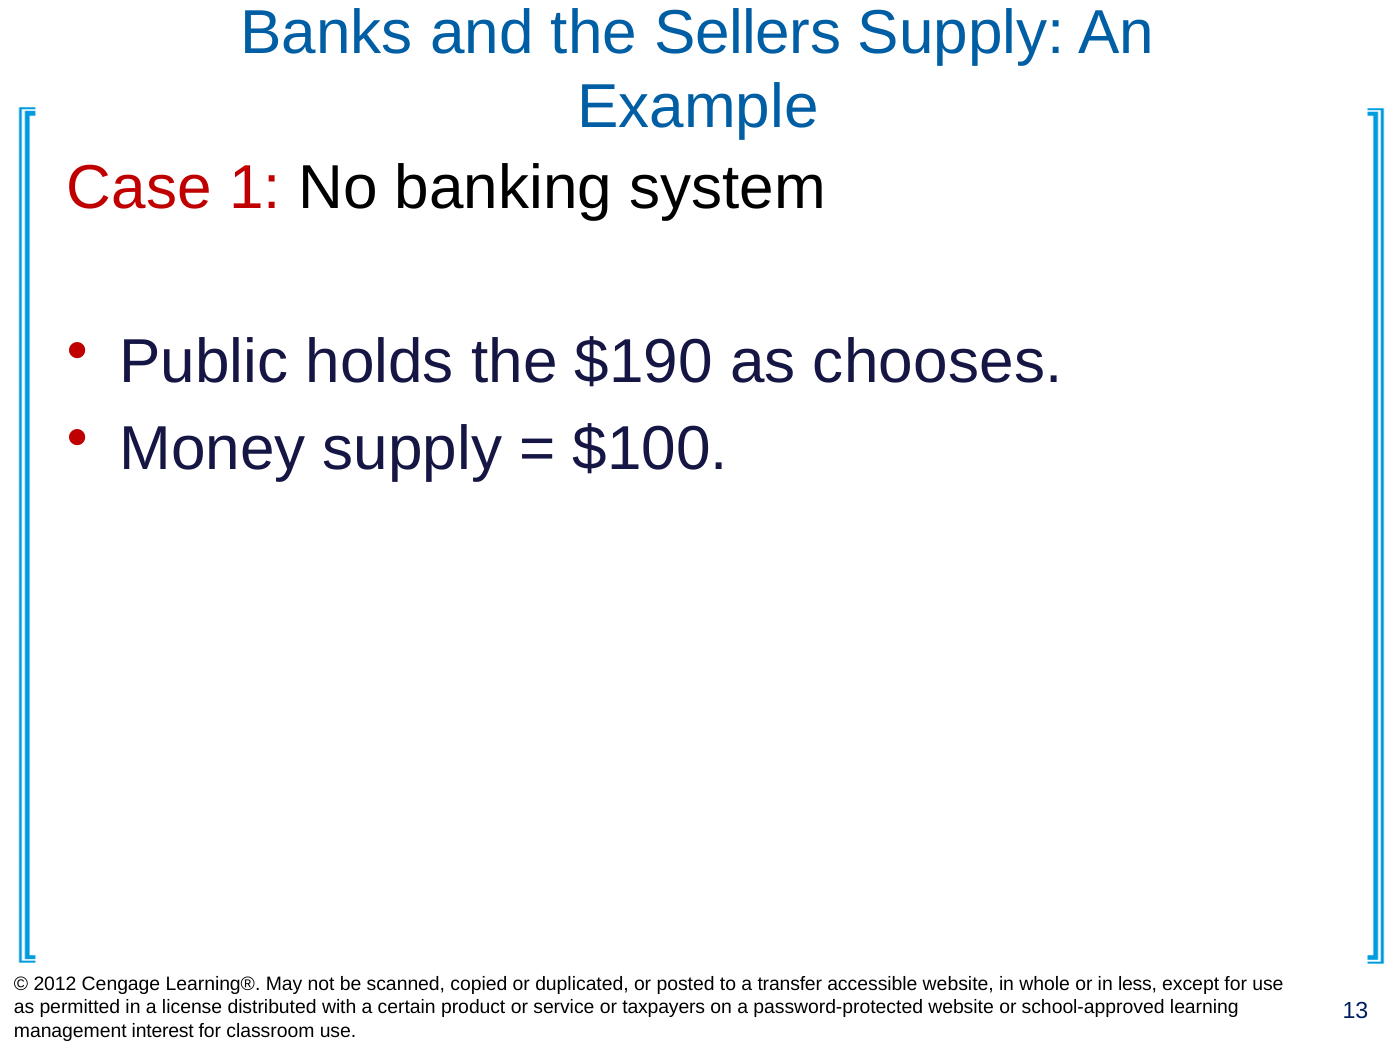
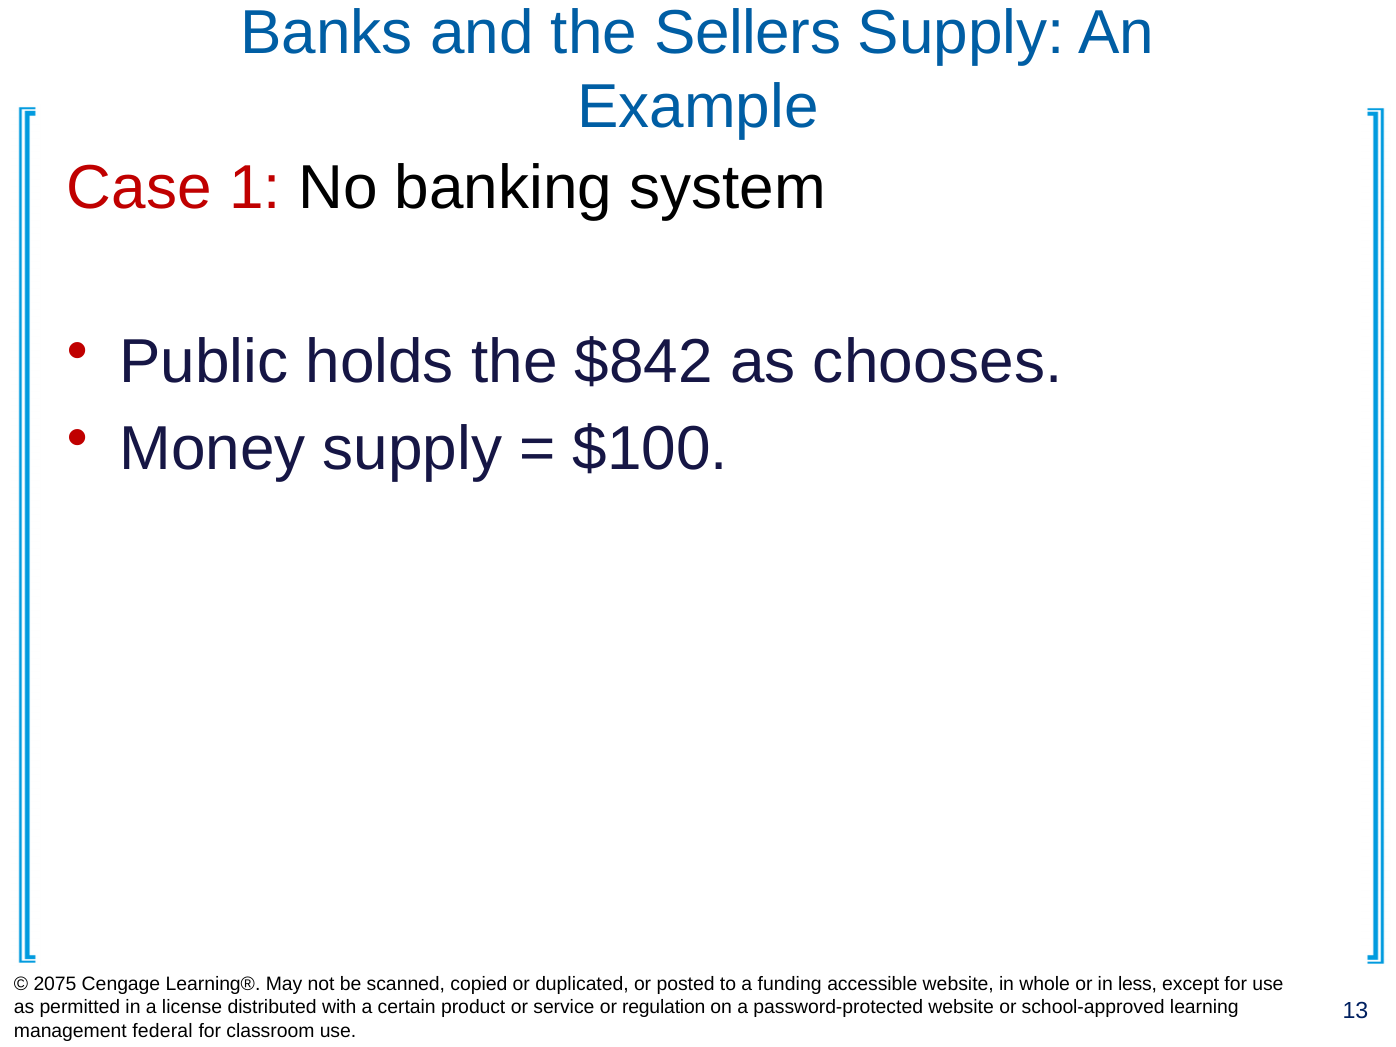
$190: $190 -> $842 (644, 362)
2012: 2012 -> 2075 (55, 984)
transfer: transfer -> funding (790, 984)
taxpayers: taxpayers -> regulation (664, 1008)
interest: interest -> federal (163, 1031)
